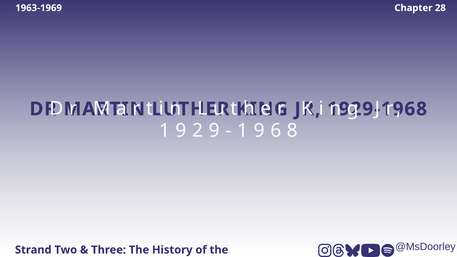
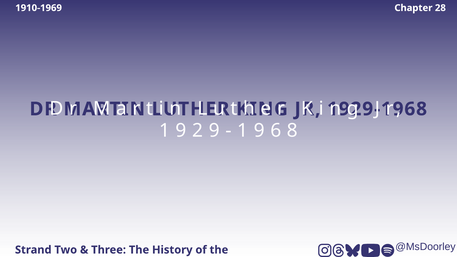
1963-1969: 1963-1969 -> 1910-1969 (39, 8)
